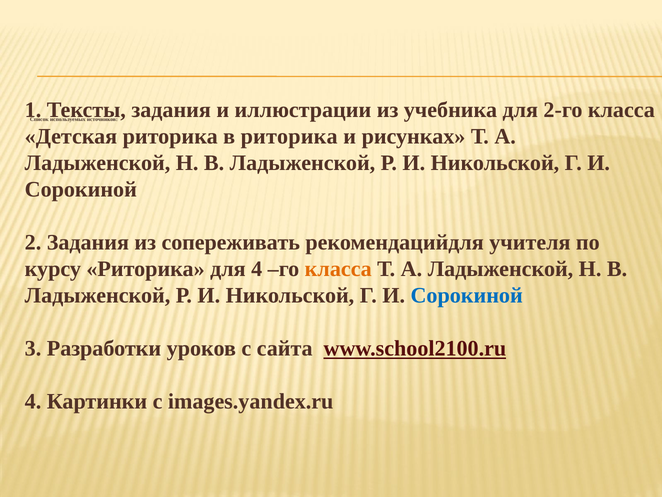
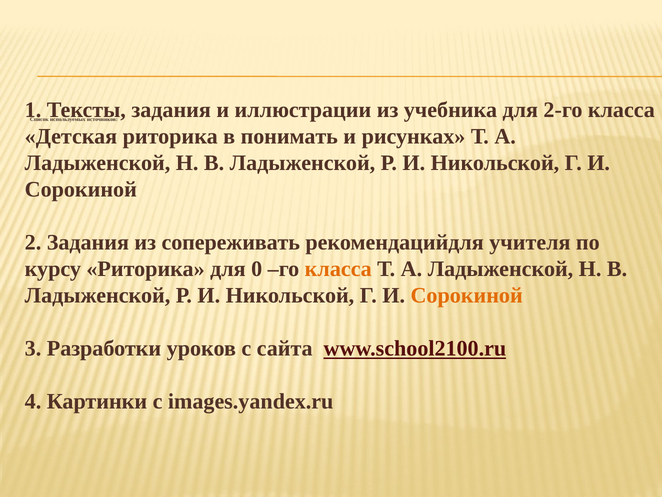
в риторика: риторика -> понимать (289, 136)
для 4: 4 -> 0 (257, 269)
Сорокиной colour: blue -> orange (467, 295)
